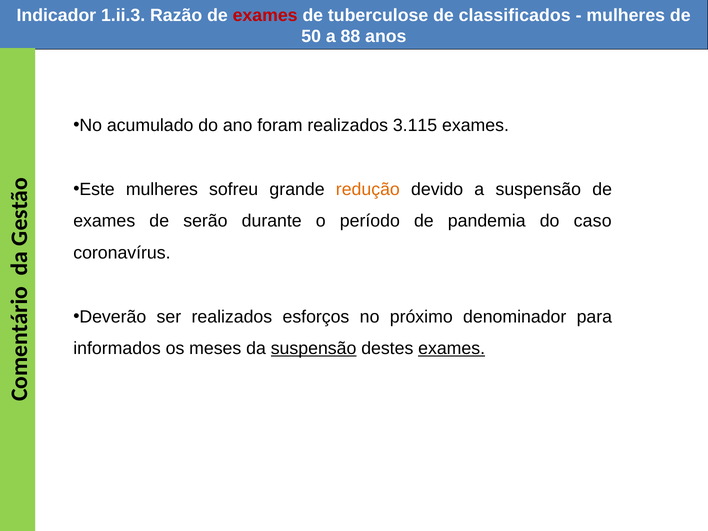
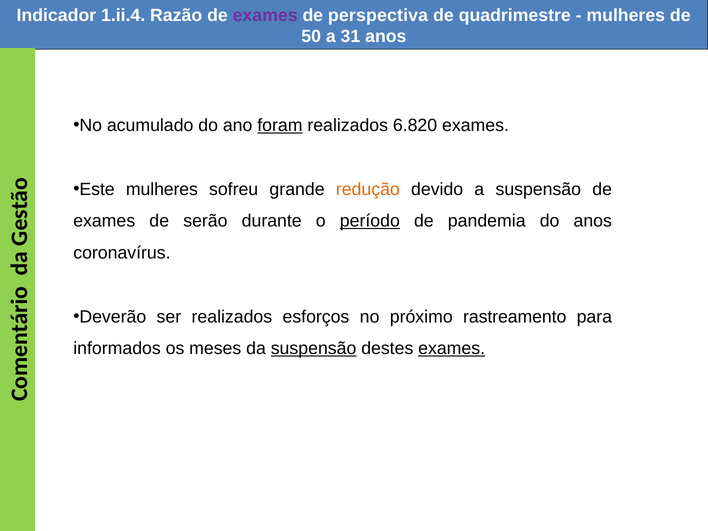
1.ii.3: 1.ii.3 -> 1.ii.4 (123, 15)
exames colour: red -> purple (265, 15)
tuberculose: tuberculose -> perspectiva (378, 15)
classificados: classificados -> quadrimestre (515, 15)
88: 88 -> 31 (350, 37)
foram underline: none -> present (280, 126)
3.115: 3.115 -> 6.820 (415, 126)
período underline: none -> present (370, 221)
do caso: caso -> anos (593, 221)
denominador: denominador -> rastreamento (515, 317)
